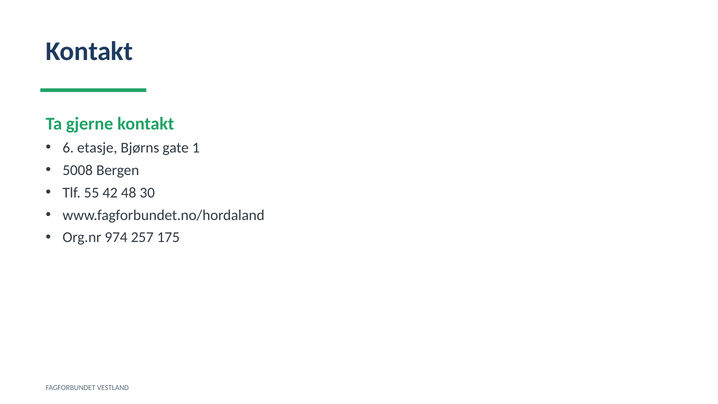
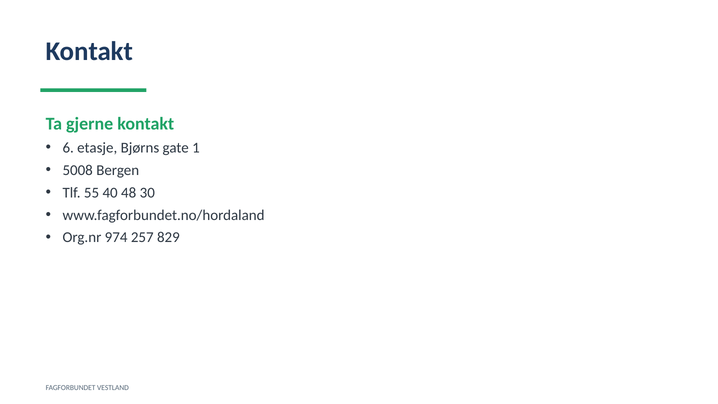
42: 42 -> 40 (110, 193)
175: 175 -> 829 (168, 237)
